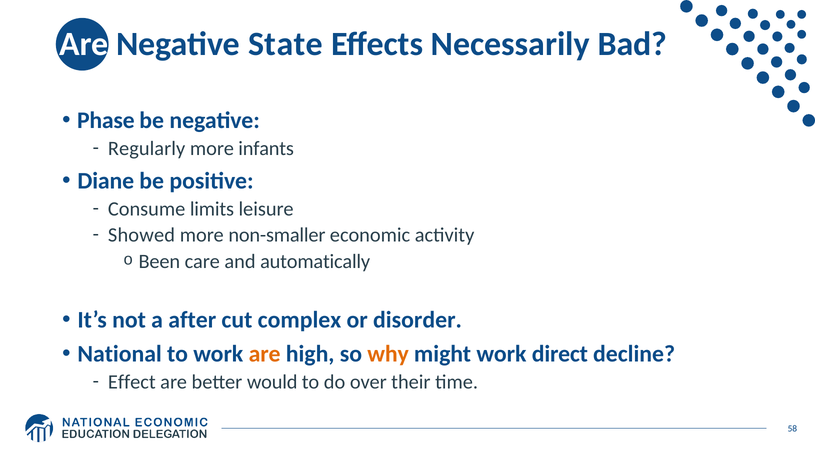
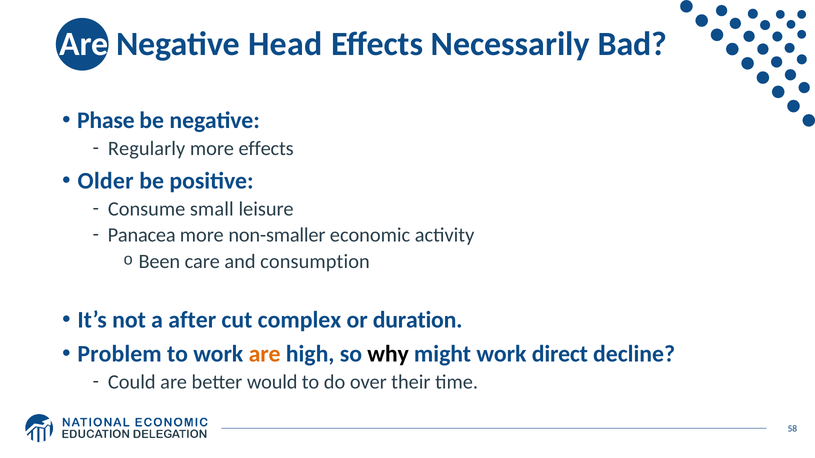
State: State -> Head (285, 44)
more infants: infants -> effects (266, 149)
Diane: Diane -> Older (106, 181)
limits: limits -> small (212, 209)
Showed: Showed -> Panacea (142, 235)
automatically: automatically -> consumption (315, 262)
disorder: disorder -> duration (418, 320)
National: National -> Problem (120, 354)
why colour: orange -> black (388, 354)
Effect: Effect -> Could (132, 382)
